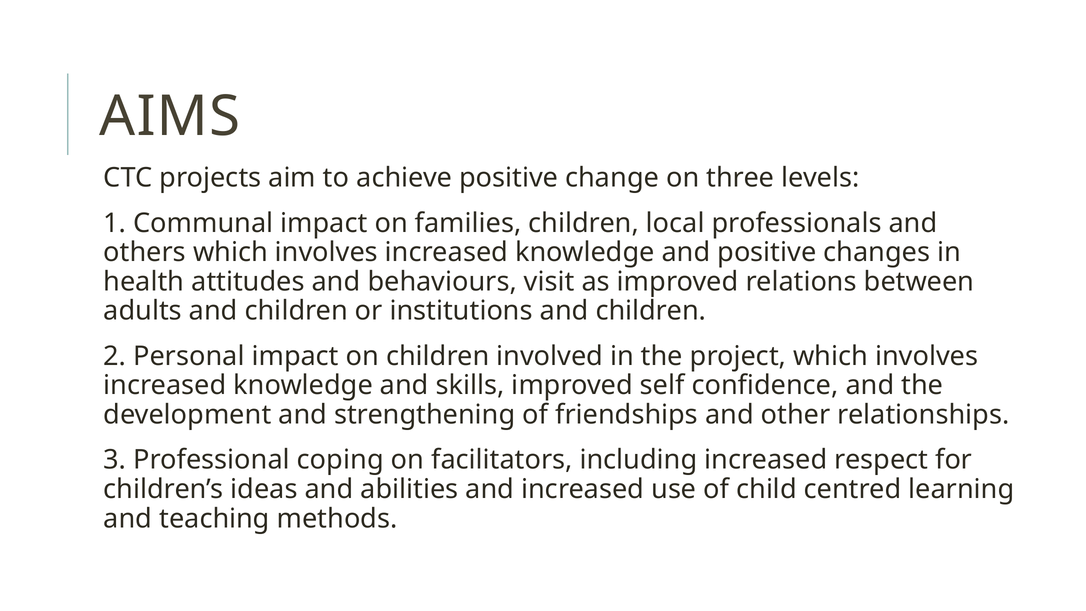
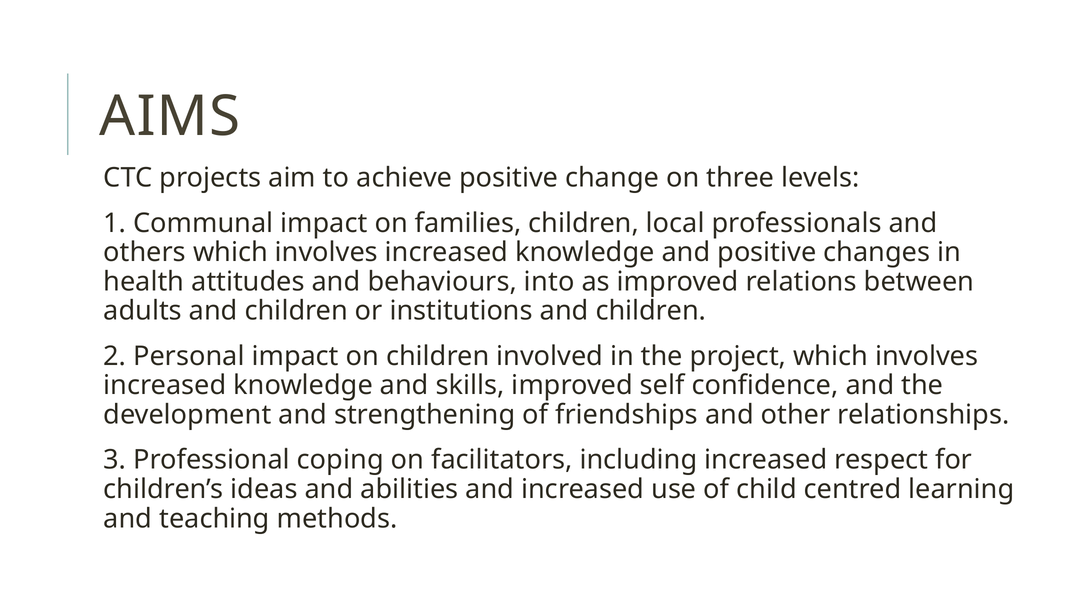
visit: visit -> into (549, 282)
